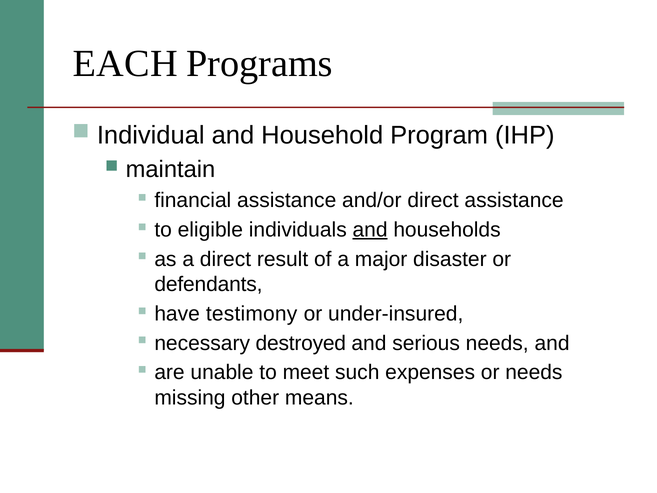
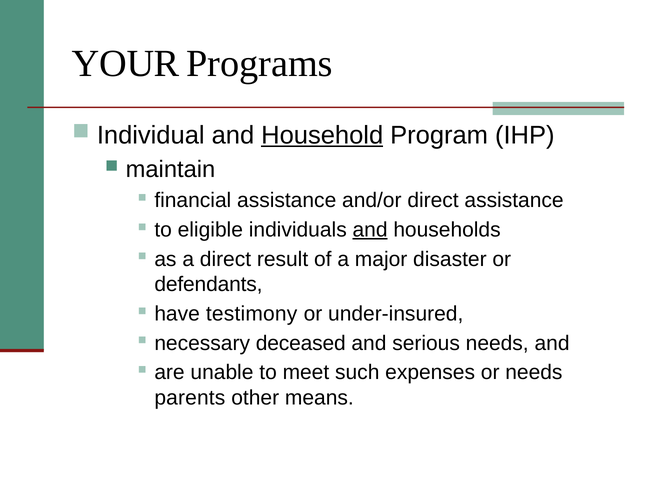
EACH: EACH -> YOUR (126, 64)
Household underline: none -> present (322, 135)
destroyed: destroyed -> deceased (301, 343)
missing: missing -> parents (190, 397)
